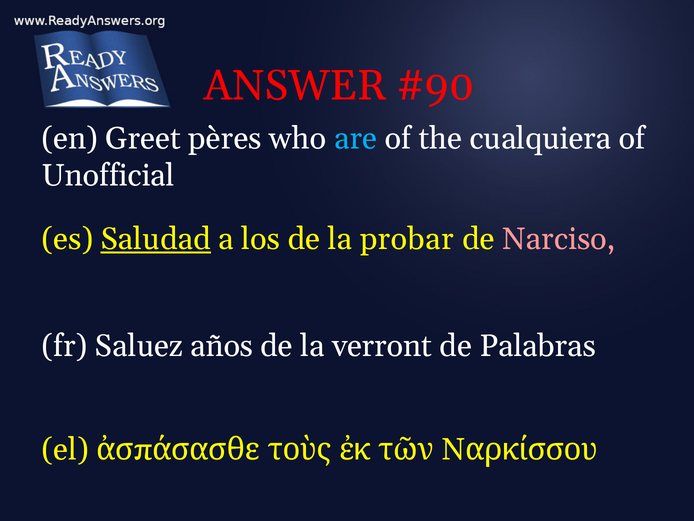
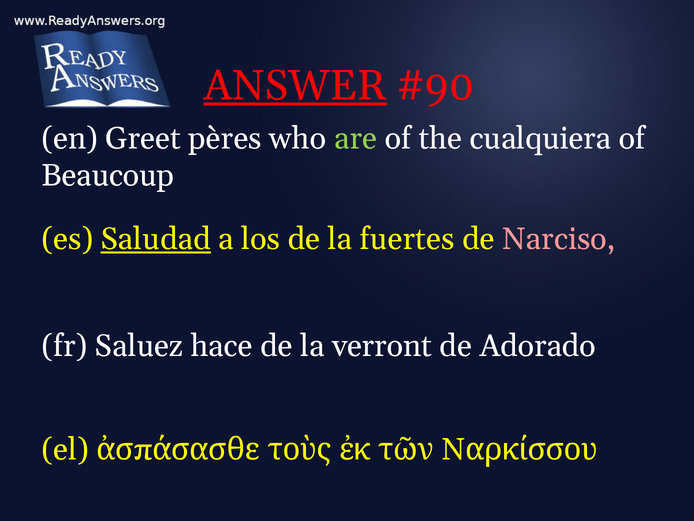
ANSWER underline: none -> present (295, 86)
are colour: light blue -> light green (356, 138)
Unofficial: Unofficial -> Beaucoup (108, 175)
probar: probar -> fuertes (407, 239)
años: años -> hace (222, 346)
Palabras: Palabras -> Adorado (538, 346)
